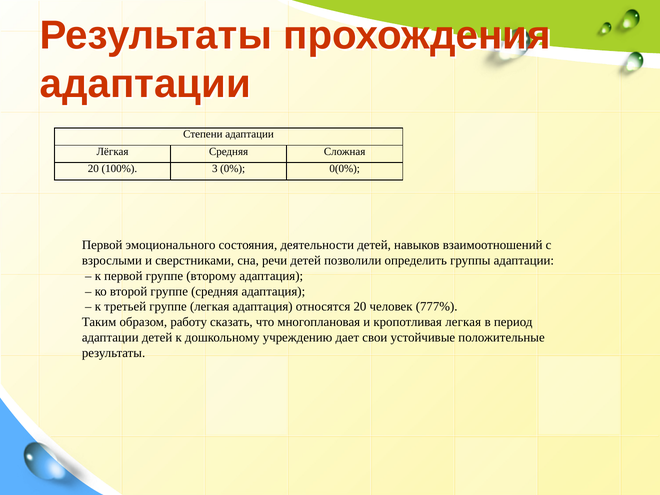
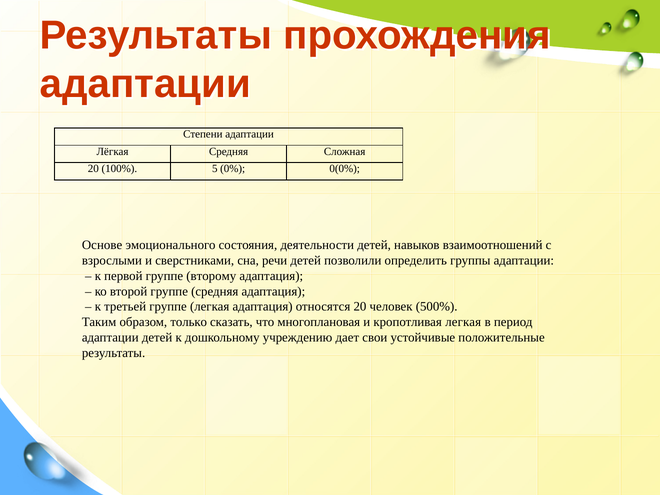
3: 3 -> 5 (215, 169)
Первой: Первой -> Основе (102, 245)
777%: 777% -> 500% (437, 307)
работу: работу -> только (189, 322)
